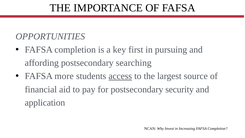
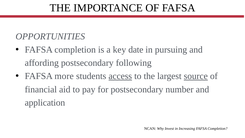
first: first -> date (136, 50)
searching: searching -> following (134, 63)
source underline: none -> present (196, 76)
security: security -> number (180, 89)
